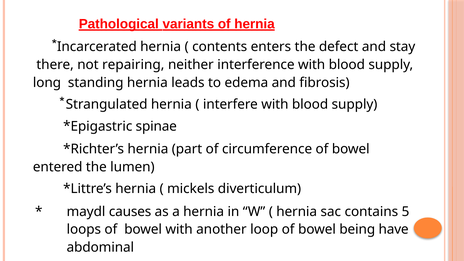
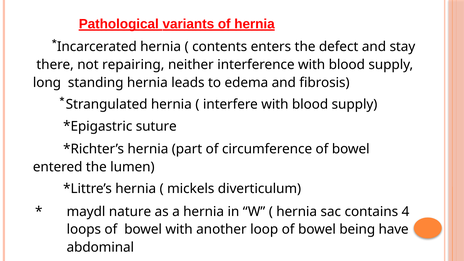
spinae: spinae -> suture (156, 126)
causes: causes -> nature (130, 212)
5: 5 -> 4 (406, 212)
